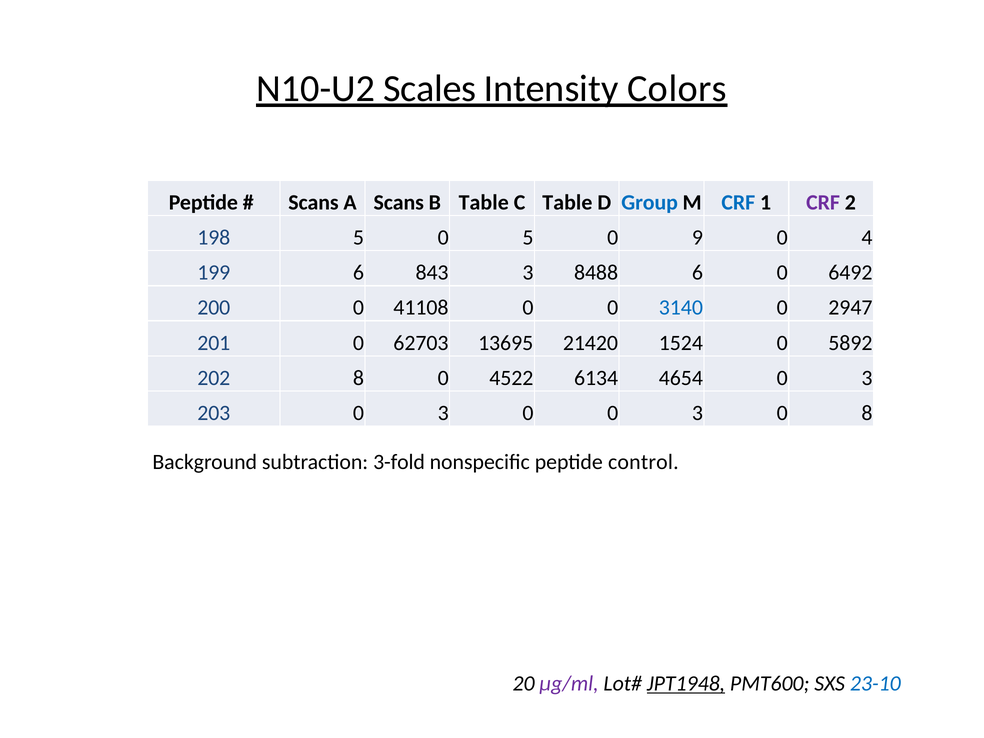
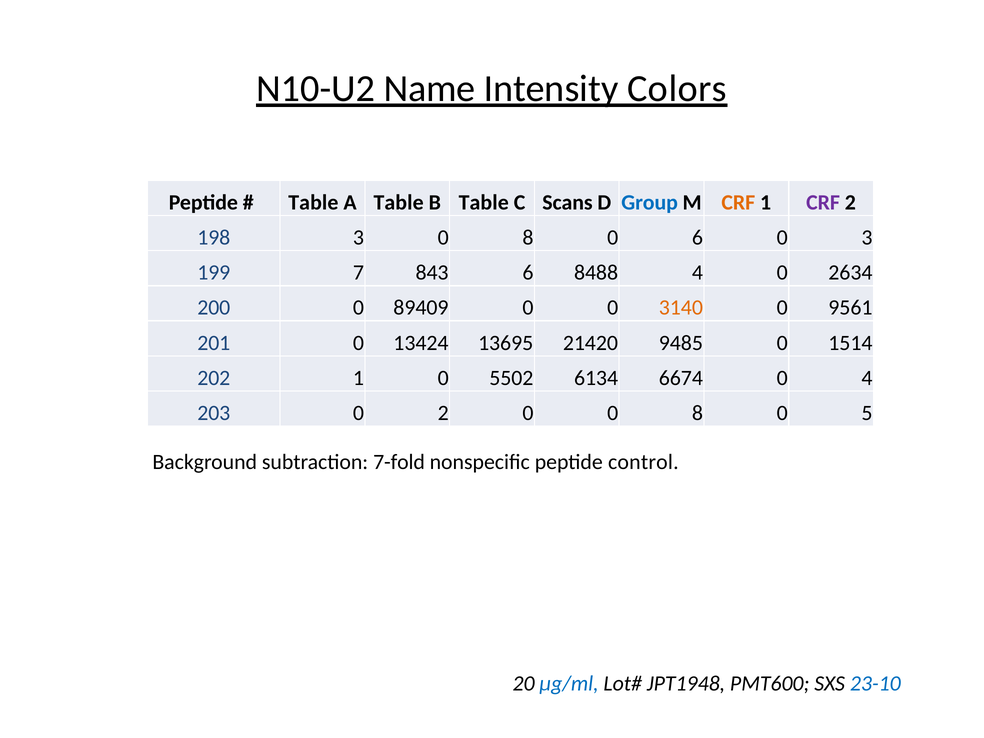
Scales: Scales -> Name (430, 89)
Scans: Scans -> Table (313, 202)
A Scans: Scans -> Table (399, 202)
C Table: Table -> Scans (567, 202)
CRF colour: blue -> orange (738, 202)
198 5: 5 -> 3 (358, 238)
5: 5 -> 8 (528, 238)
0 9: 9 -> 6 (697, 238)
0 4: 4 -> 3 (867, 238)
199 6: 6 -> 7 (358, 273)
843 3: 3 -> 6 (528, 273)
8488 6: 6 -> 4 (697, 273)
6492: 6492 -> 2634 (850, 273)
41108: 41108 -> 89409 (421, 308)
3140 colour: blue -> orange (681, 308)
2947: 2947 -> 9561 (850, 308)
62703: 62703 -> 13424 (421, 343)
1524: 1524 -> 9485 (681, 343)
5892: 5892 -> 1514 (850, 343)
202 8: 8 -> 1 (358, 378)
4522: 4522 -> 5502 (511, 378)
4654: 4654 -> 6674 (681, 378)
3: 3 -> 4 (867, 378)
203 0 3: 3 -> 2 (443, 413)
0 0 3: 3 -> 8 (697, 413)
0 8: 8 -> 5 (867, 413)
3-fold: 3-fold -> 7-fold (399, 462)
µg/ml colour: purple -> blue (569, 684)
JPT1948 underline: present -> none (686, 684)
